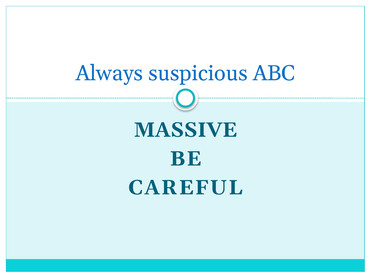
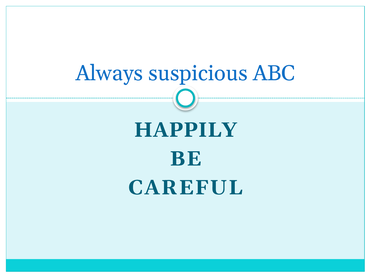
MASSIVE: MASSIVE -> HAPPILY (185, 130)
